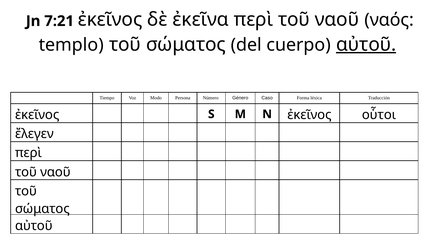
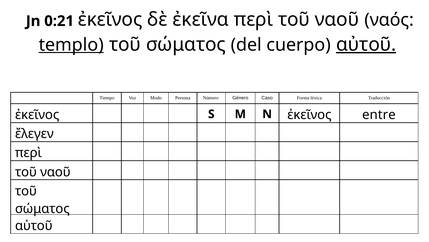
7:21: 7:21 -> 0:21 (59, 21)
templo underline: none -> present (71, 45)
οὗτοι: οὗτοι -> entre (379, 115)
